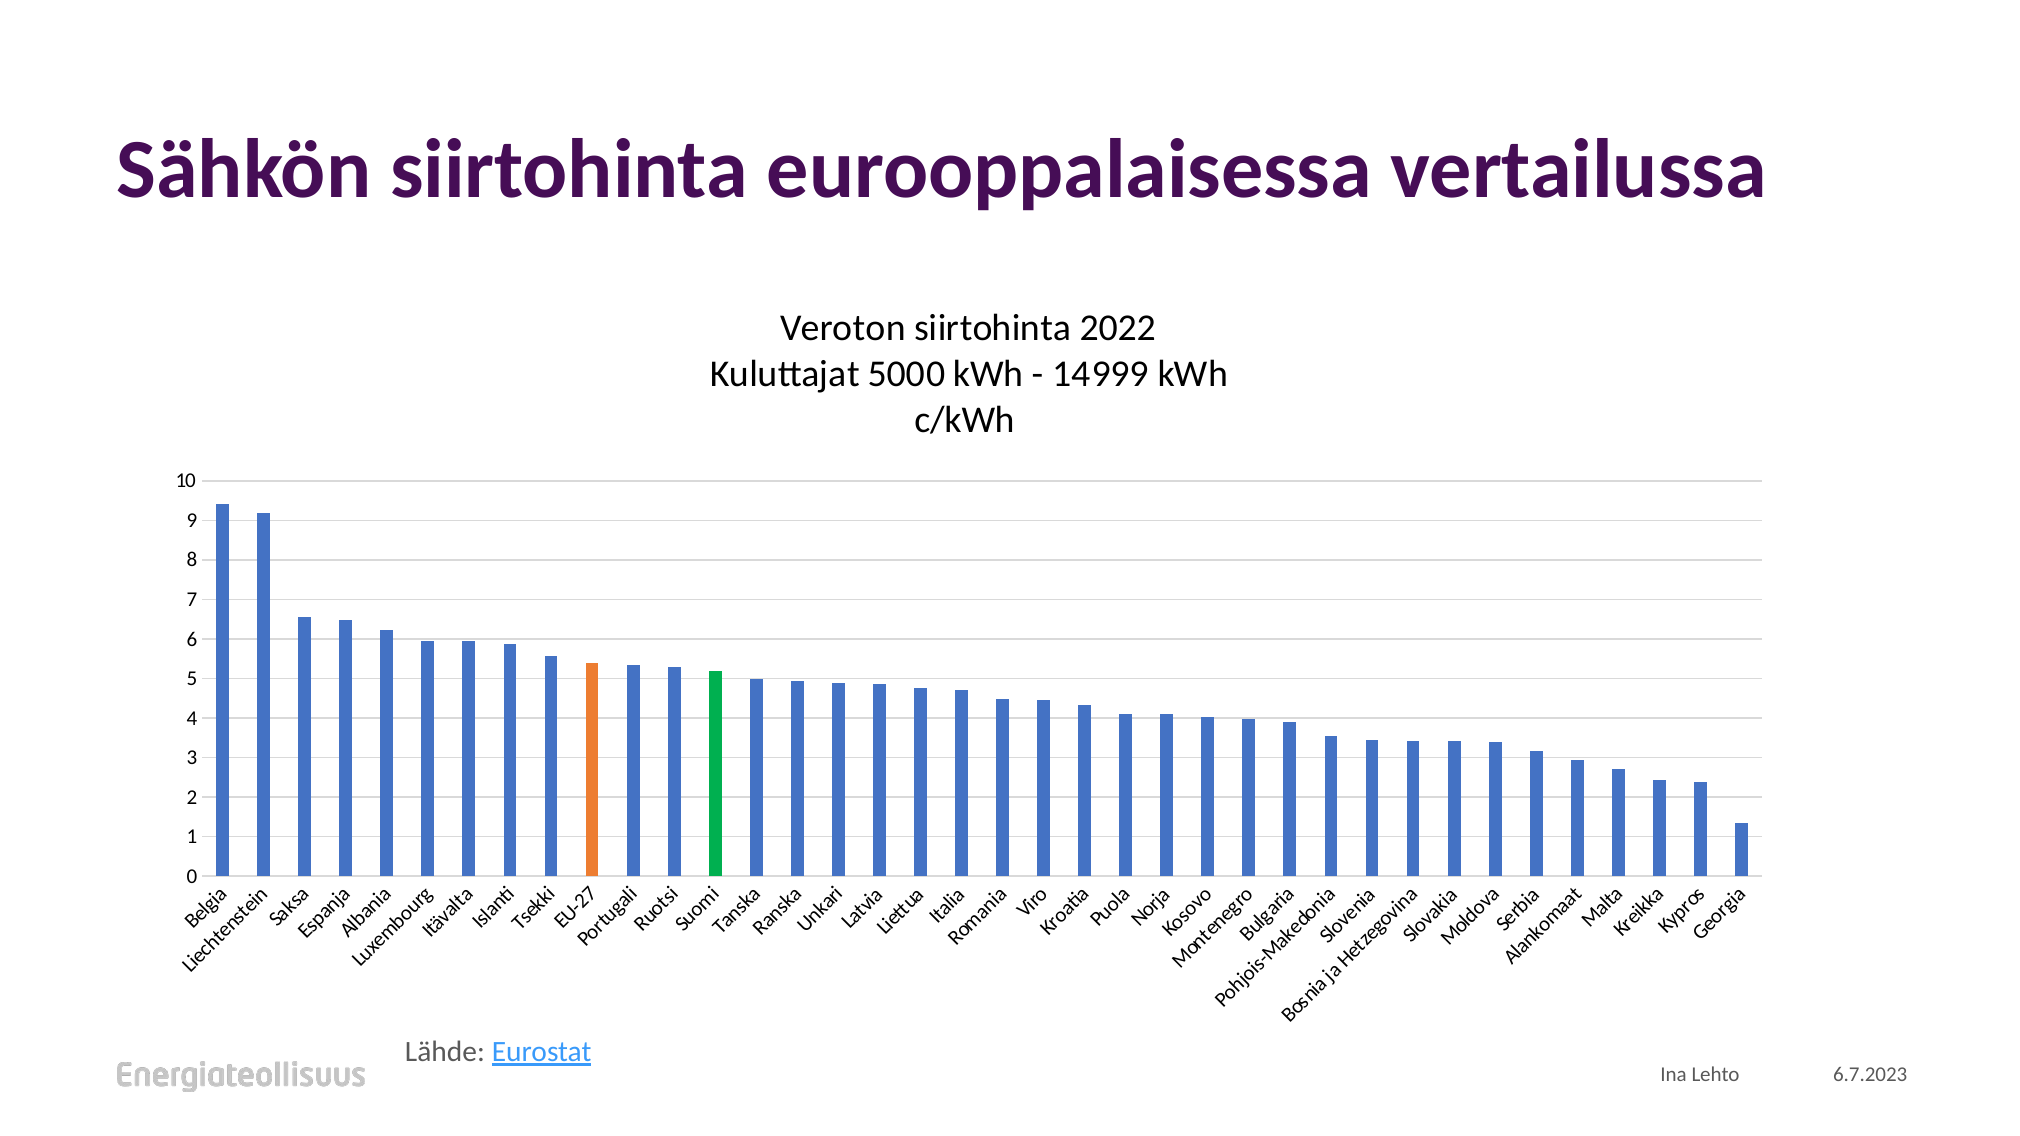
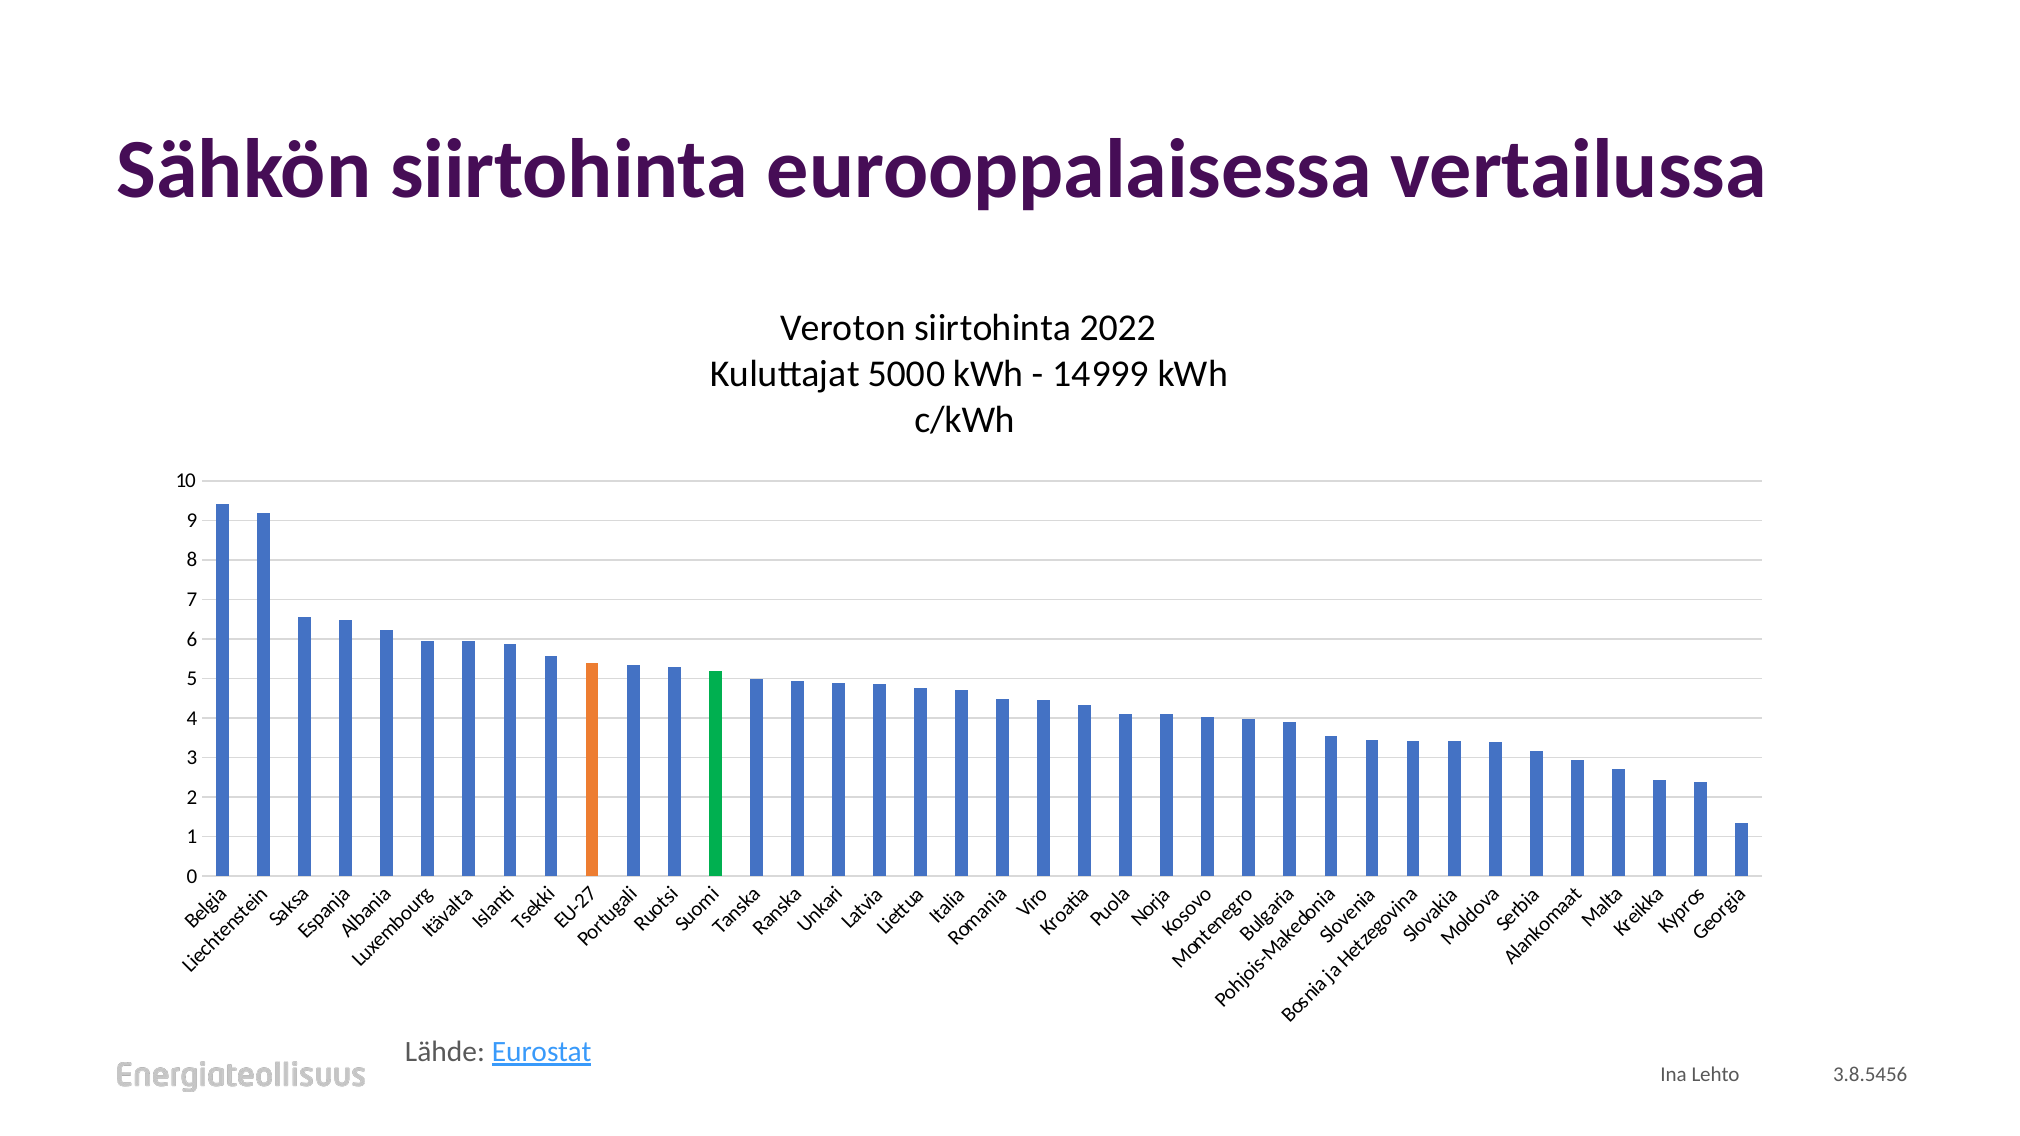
6.7.2023: 6.7.2023 -> 3.8.5456 (1870, 1075)
